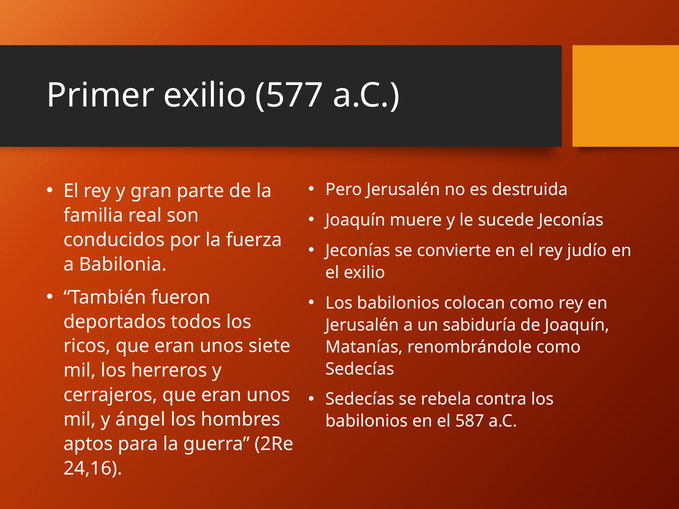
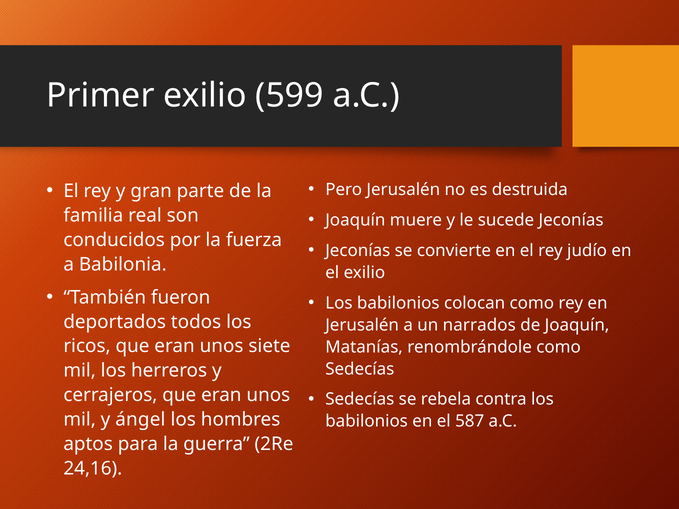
577: 577 -> 599 (290, 96)
sabiduría: sabiduría -> narrados (479, 325)
